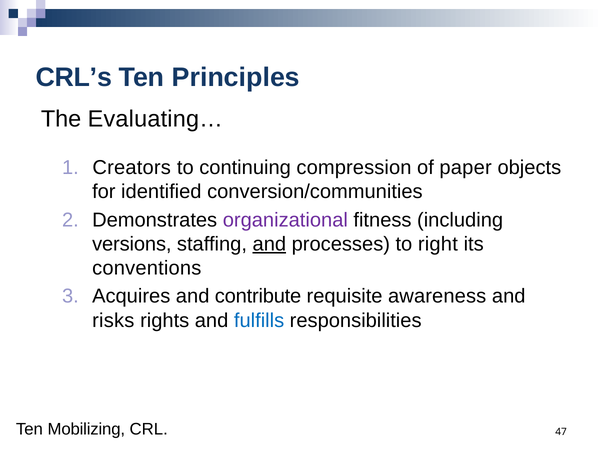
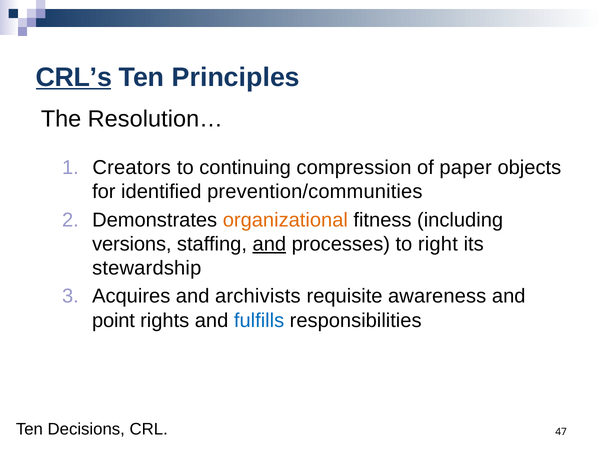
CRL’s underline: none -> present (74, 77)
Evaluating…: Evaluating… -> Resolution… (155, 119)
conversion/communities: conversion/communities -> prevention/communities (315, 192)
organizational colour: purple -> orange (285, 220)
conventions: conventions -> stewardship (147, 268)
contribute: contribute -> archivists (258, 296)
risks: risks -> point (113, 321)
Mobilizing: Mobilizing -> Decisions (86, 429)
